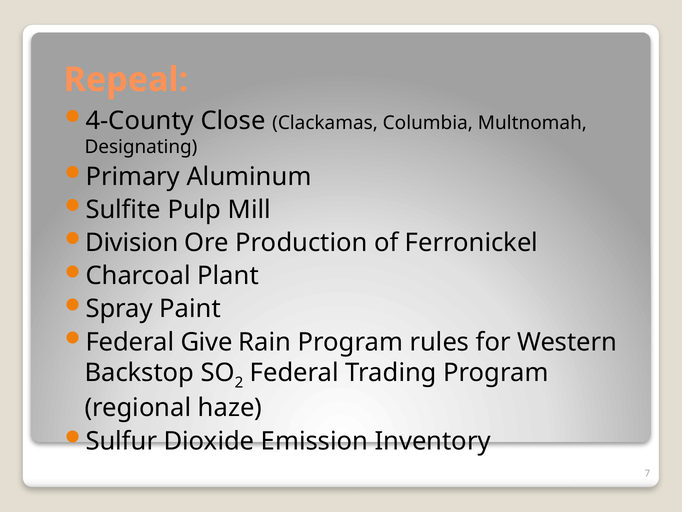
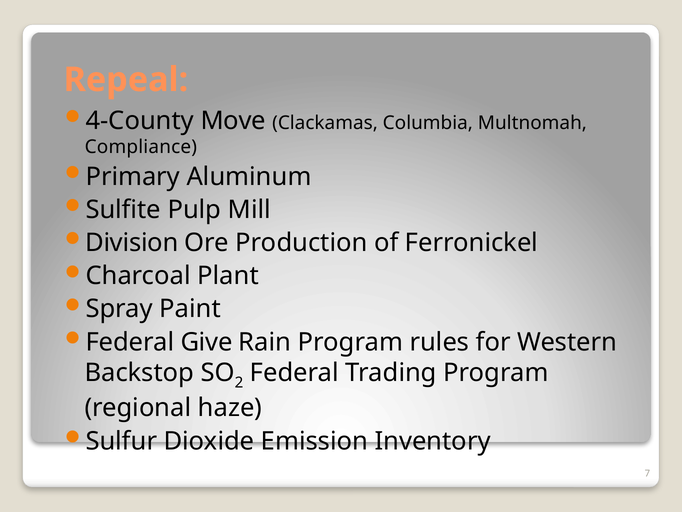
Close: Close -> Move (233, 121)
Designating: Designating -> Compliance (141, 147)
